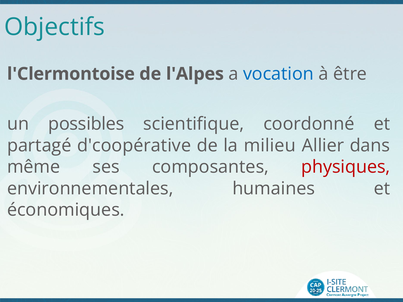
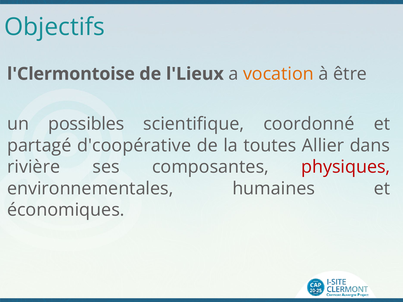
l'Alpes: l'Alpes -> l'Lieux (195, 74)
vocation colour: blue -> orange (278, 74)
milieu: milieu -> toutes (270, 146)
même: même -> rivière (34, 167)
